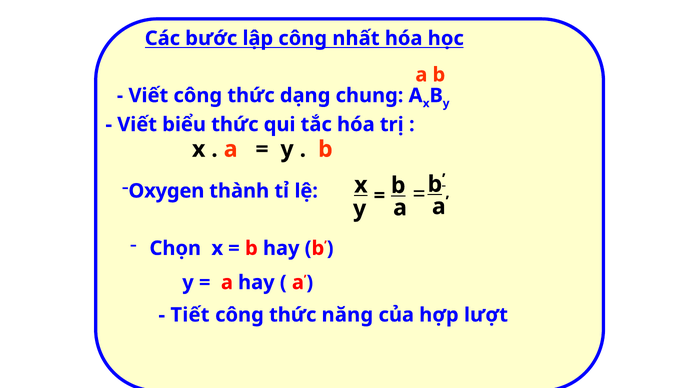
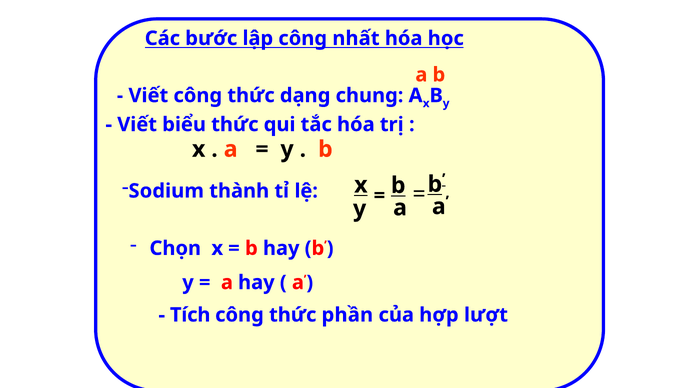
Oxygen: Oxygen -> Sodium (166, 191)
Tiết: Tiết -> Tích (190, 315)
năng: năng -> phần (347, 315)
